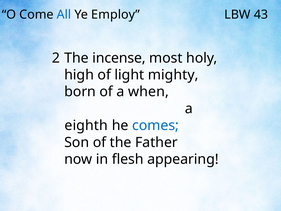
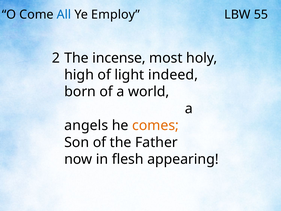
43: 43 -> 55 (261, 15)
mighty: mighty -> indeed (173, 75)
when: when -> world (149, 92)
eighth: eighth -> angels (86, 125)
comes colour: blue -> orange (156, 125)
